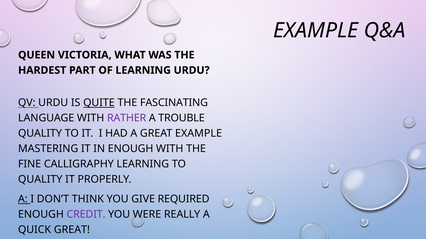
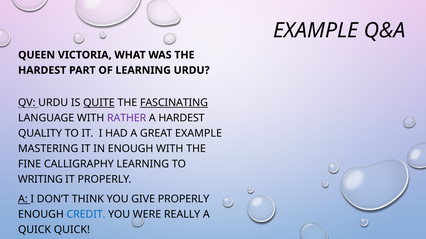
FASCINATING underline: none -> present (174, 103)
A TROUBLE: TROUBLE -> HARDEST (182, 118)
QUALITY: QUALITY -> WRITING (40, 180)
GIVE REQUIRED: REQUIRED -> PROPERLY (184, 199)
CREDIT colour: purple -> blue (86, 215)
QUICK GREAT: GREAT -> QUICK (72, 230)
